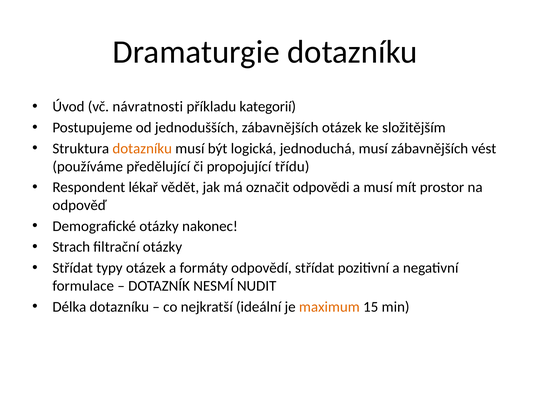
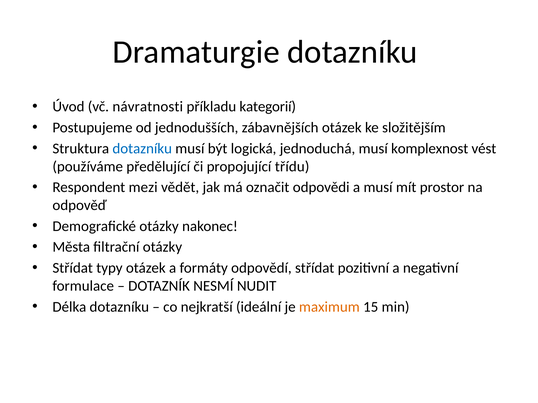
dotazníku colour: orange -> blue (142, 149)
musí zábavnějších: zábavnějších -> komplexnost (430, 149)
lékař: lékař -> mezi (143, 188)
Strach: Strach -> Města (71, 247)
